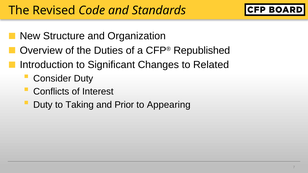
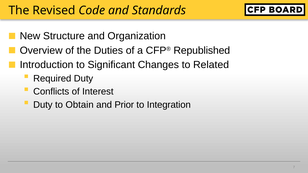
Consider: Consider -> Required (52, 79)
Taking: Taking -> Obtain (80, 105)
Appearing: Appearing -> Integration (169, 105)
